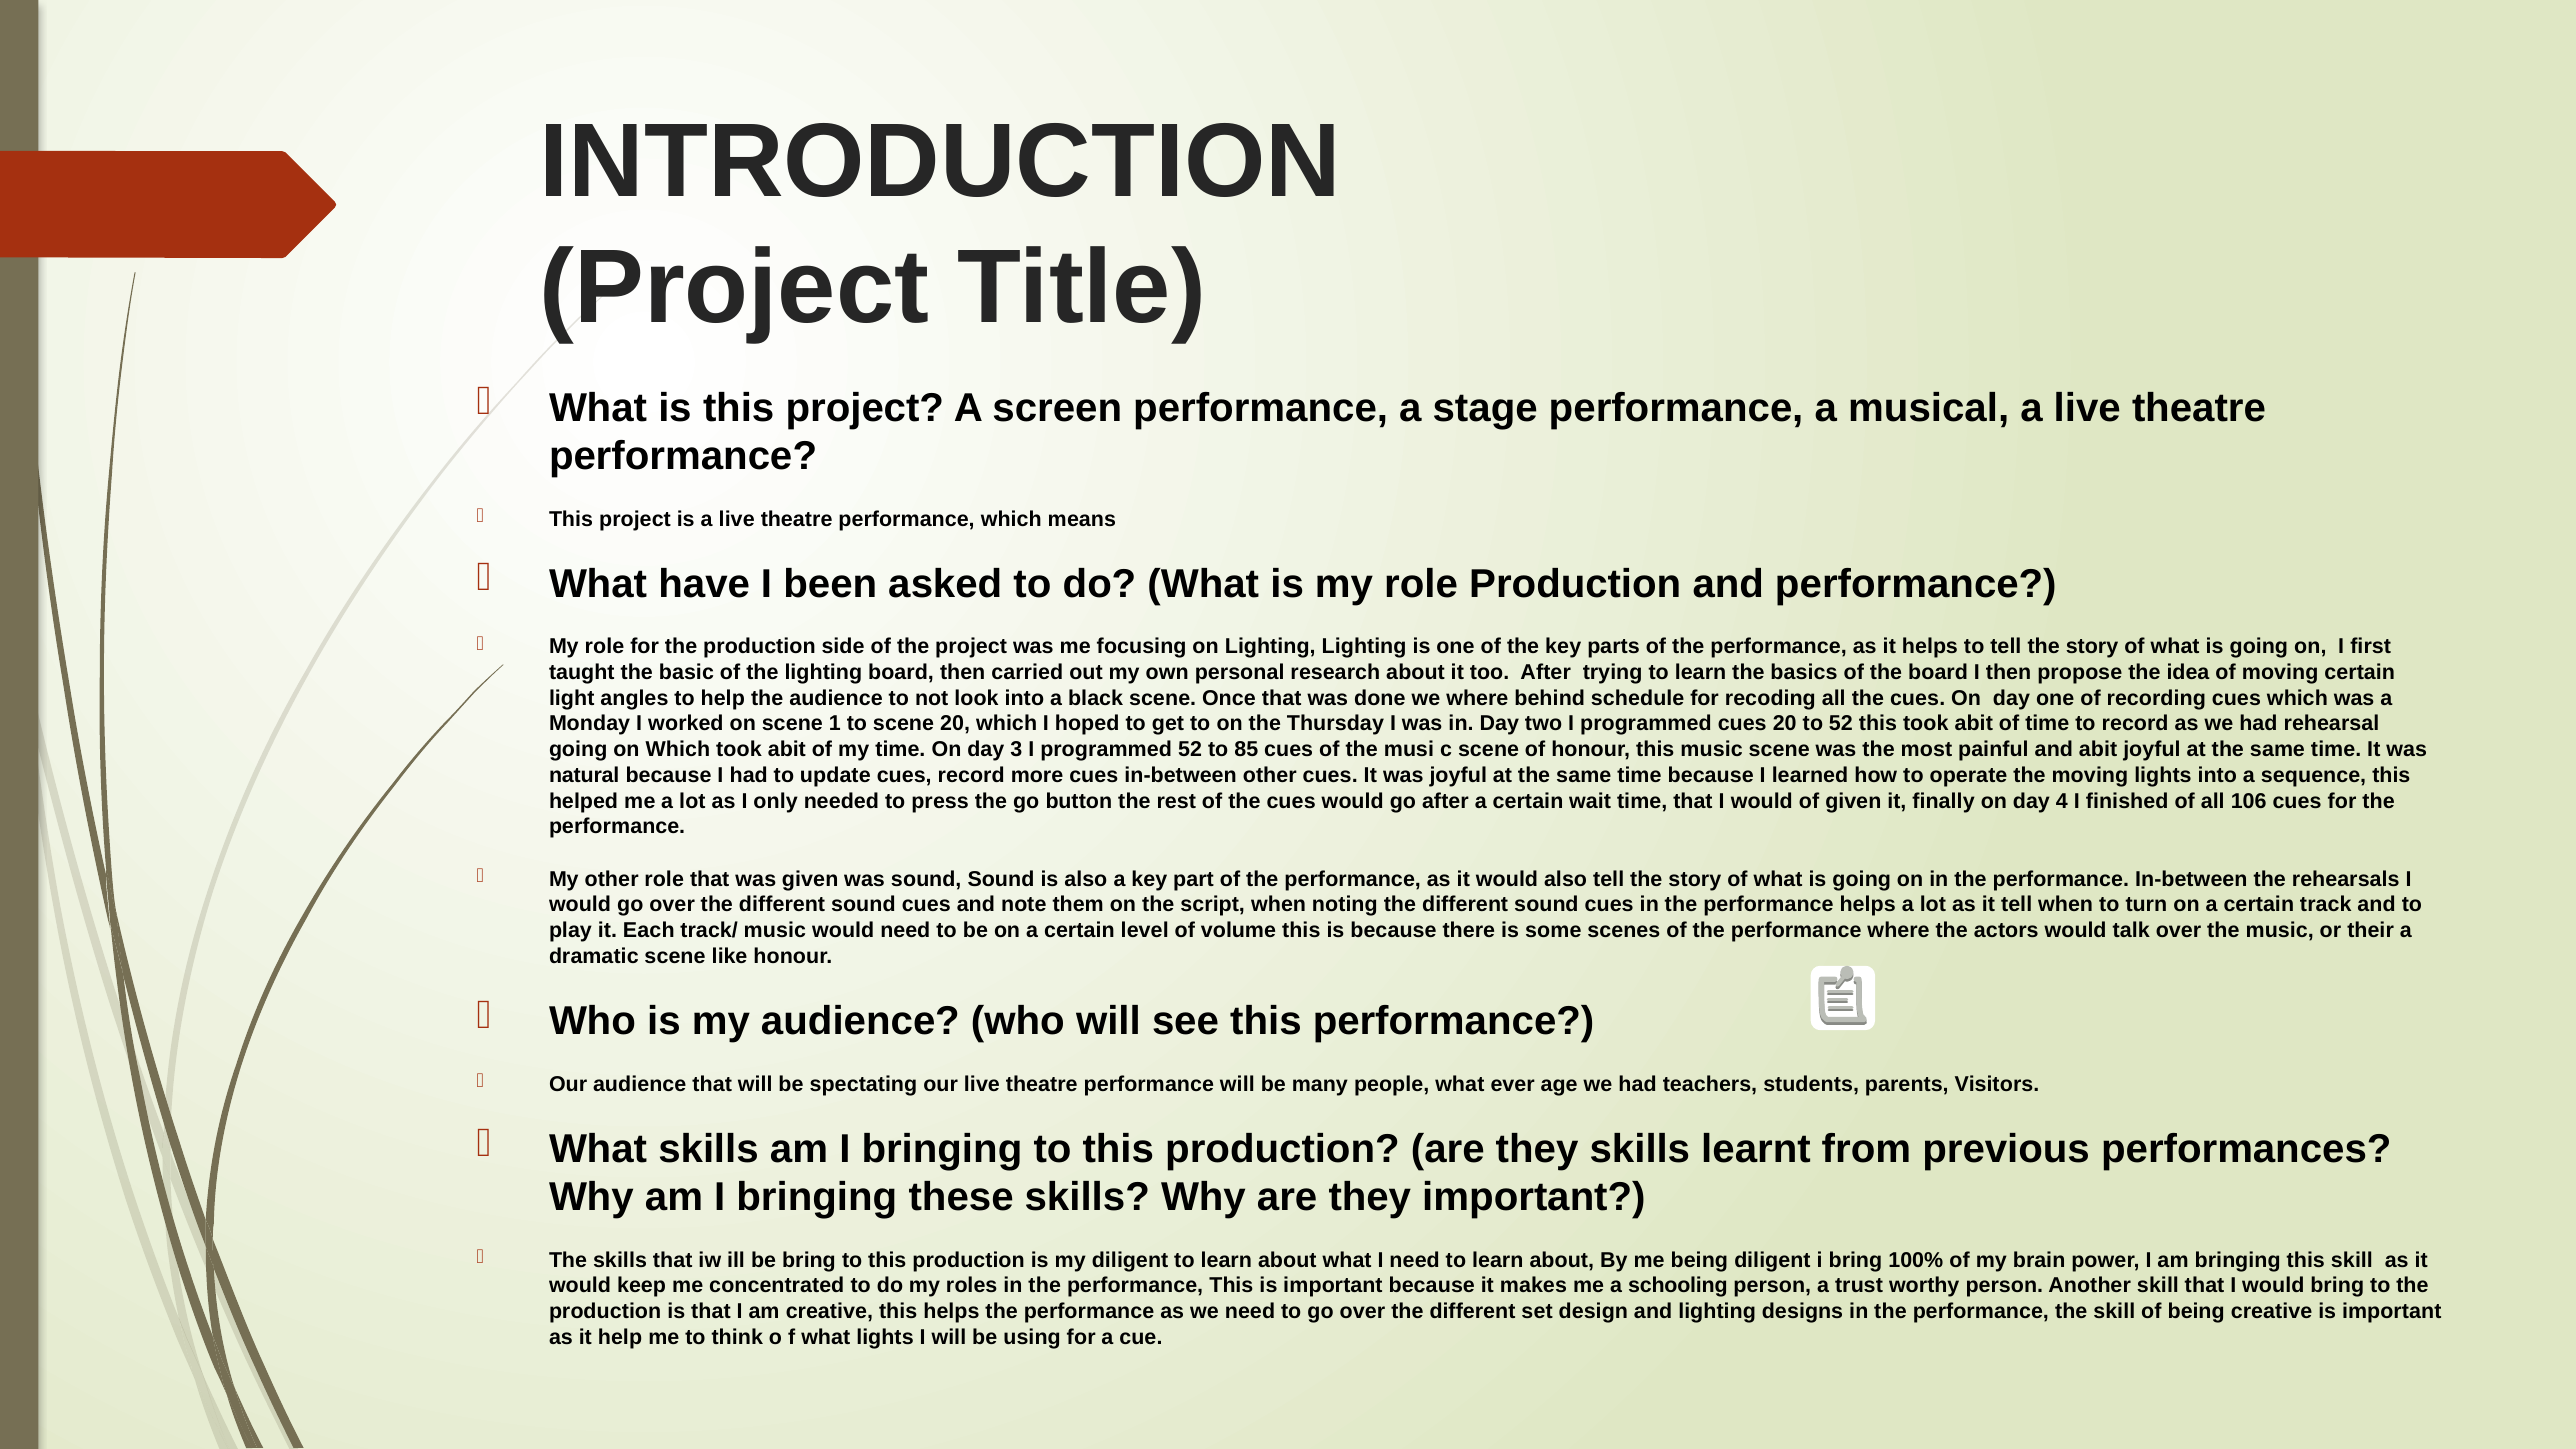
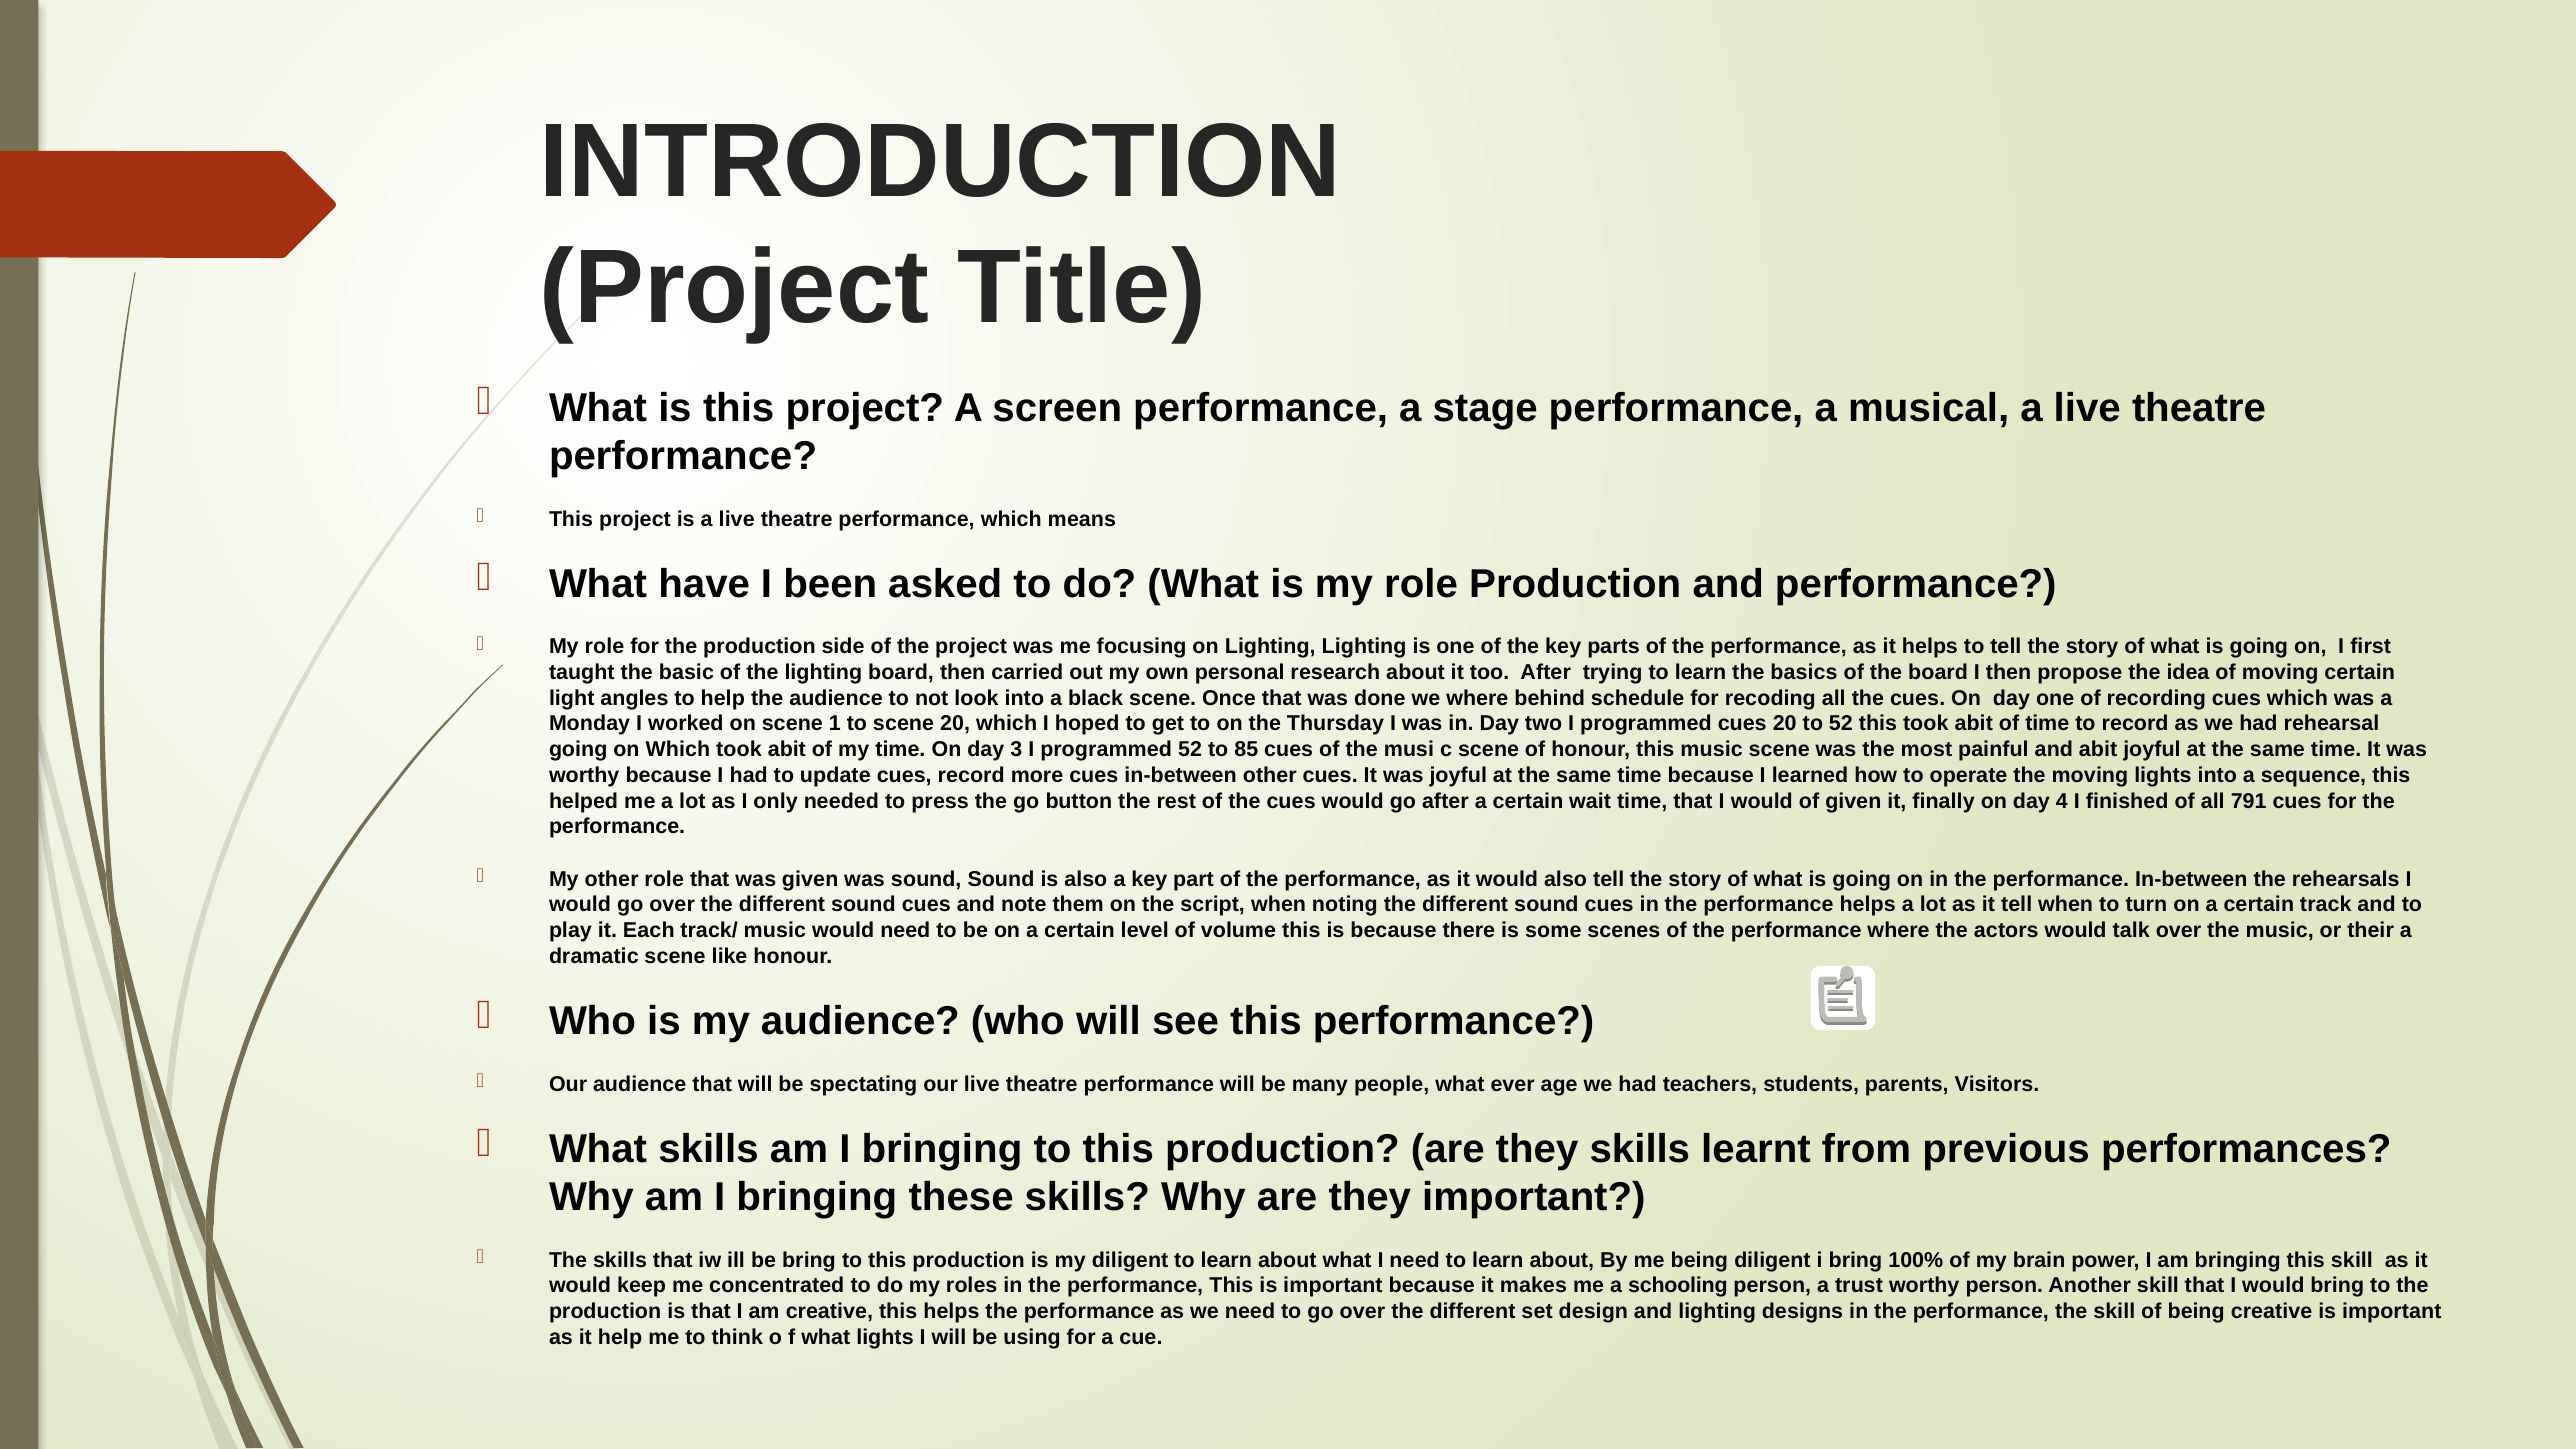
natural: natural -> worthy (584, 775)
106: 106 -> 791 (2249, 801)
